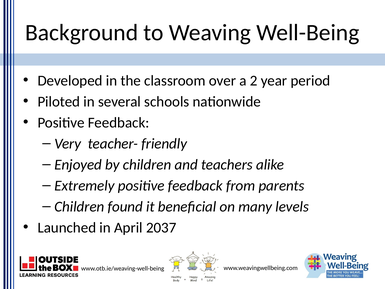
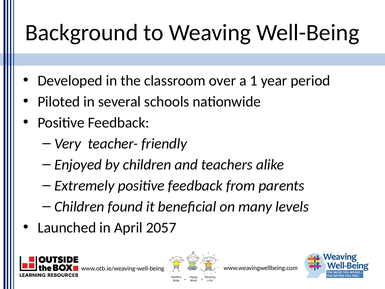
2: 2 -> 1 (254, 81)
2037: 2037 -> 2057 (161, 227)
